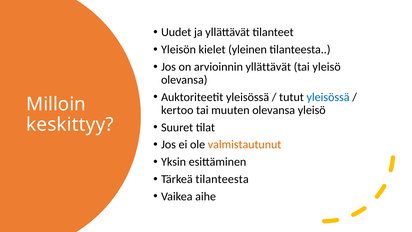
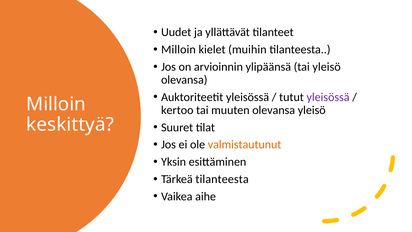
Yleisön: Yleisön -> Milloin (178, 50)
yleinen: yleinen -> muihin (247, 50)
arvioinnin yllättävät: yllättävät -> ylipäänsä (268, 67)
yleisössä colour: blue -> purple (328, 97)
keskittyy: keskittyy -> keskittyä (70, 124)
